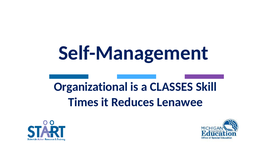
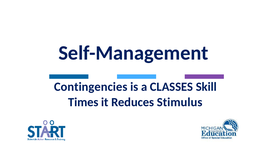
Organizational: Organizational -> Contingencies (91, 86)
Lenawee: Lenawee -> Stimulus (180, 102)
